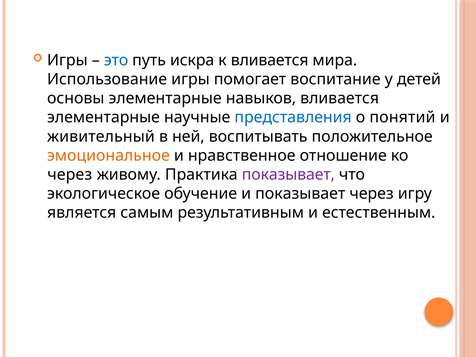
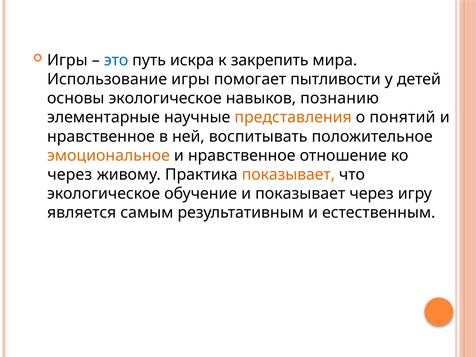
к вливается: вливается -> закрепить (270, 60)
воспитание: воспитание -> пытливости (336, 79)
основы элементарные: элементарные -> экологическое (165, 98)
навыков вливается: вливается -> познанию (340, 98)
представления colour: blue -> orange (293, 117)
живительный: живительный -> нравственное (101, 136)
показывает colour: purple -> orange (288, 175)
